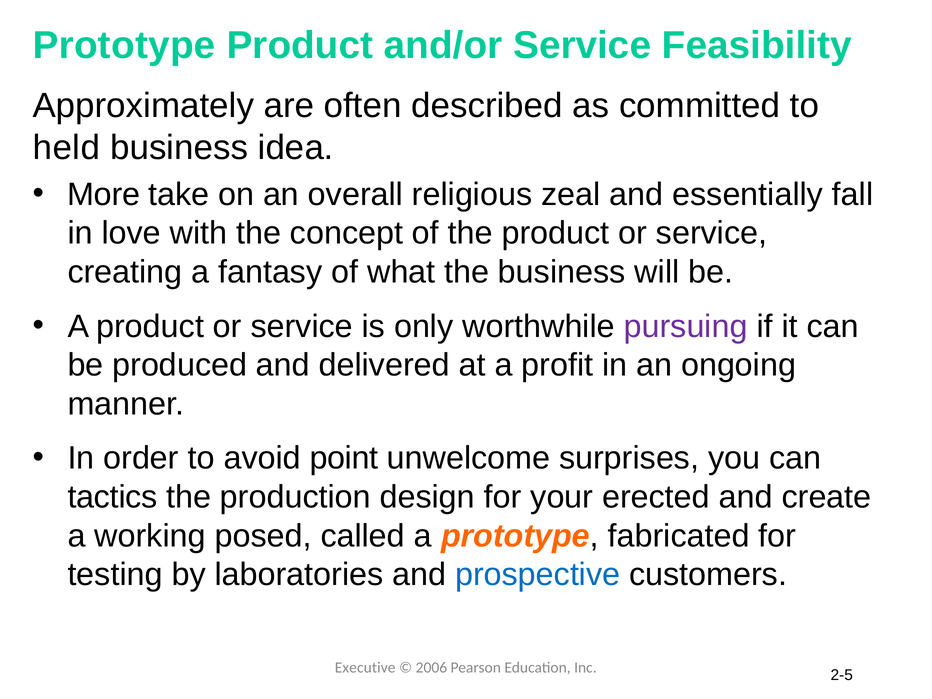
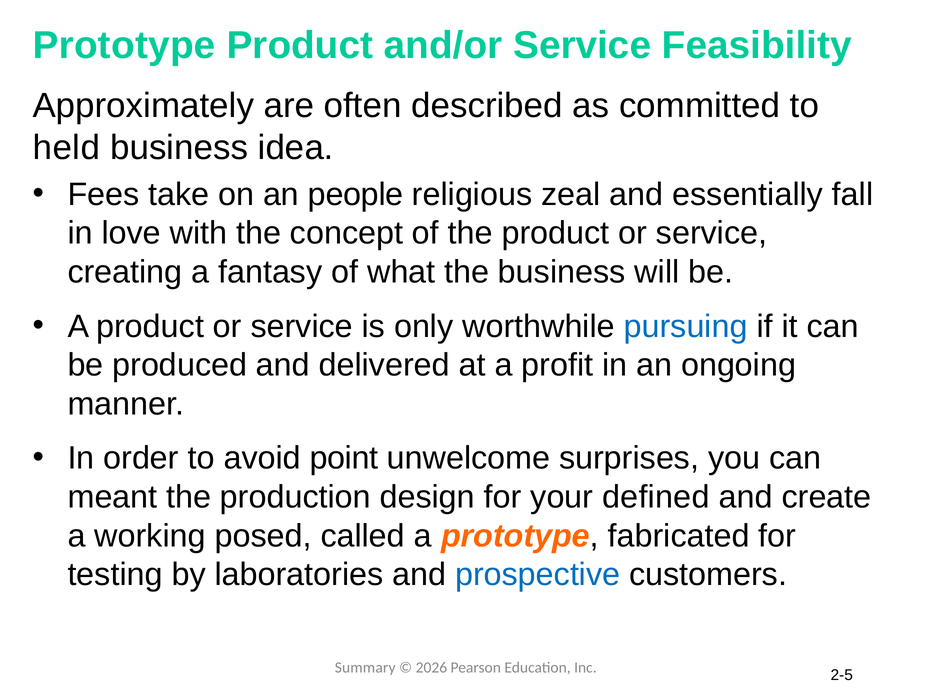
More: More -> Fees (103, 194)
overall: overall -> people (356, 194)
pursuing colour: purple -> blue (686, 326)
tactics: tactics -> meant (112, 497)
erected: erected -> defined (656, 497)
Executive: Executive -> Summary (365, 667)
2006: 2006 -> 2026 (431, 667)
